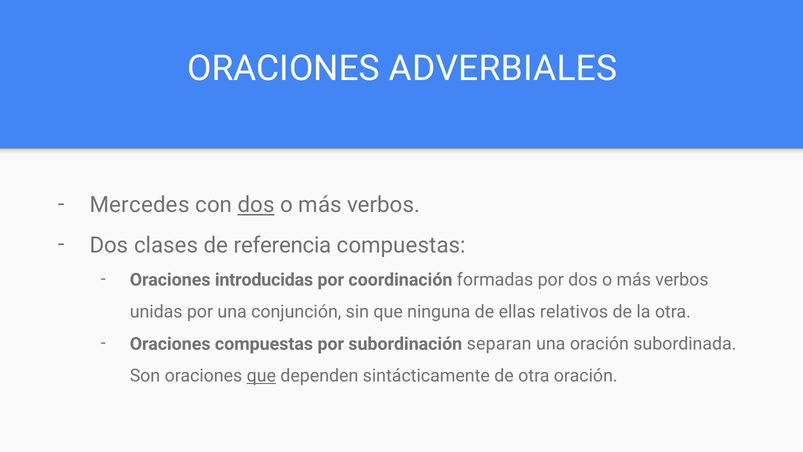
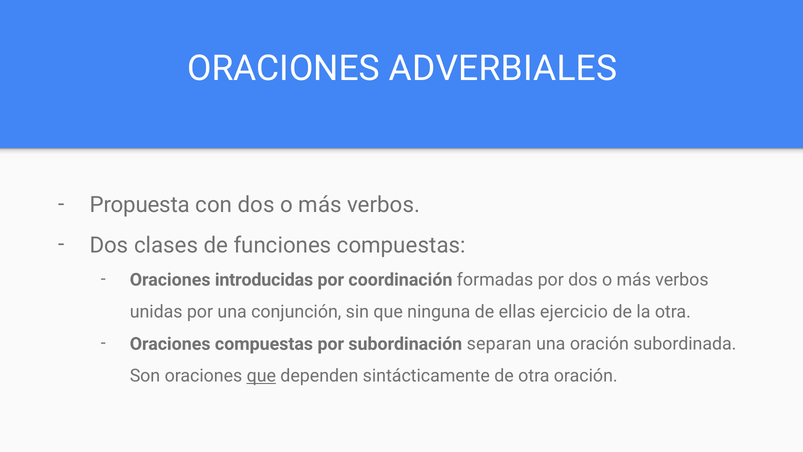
Mercedes: Mercedes -> Propuesta (140, 205)
dos underline: present -> none (256, 205)
referencia: referencia -> funciones (283, 245)
relativos: relativos -> ejercicio (574, 312)
